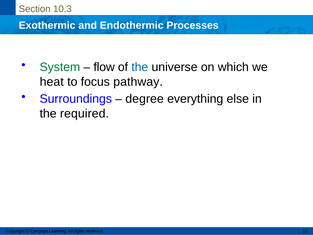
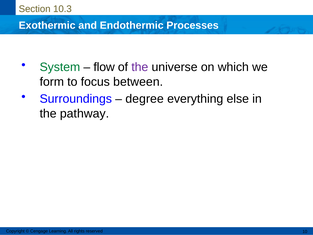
the colour: blue -> purple (140, 67)
heat: heat -> form (52, 82)
pathway: pathway -> between (138, 82)
required: required -> pathway (84, 113)
